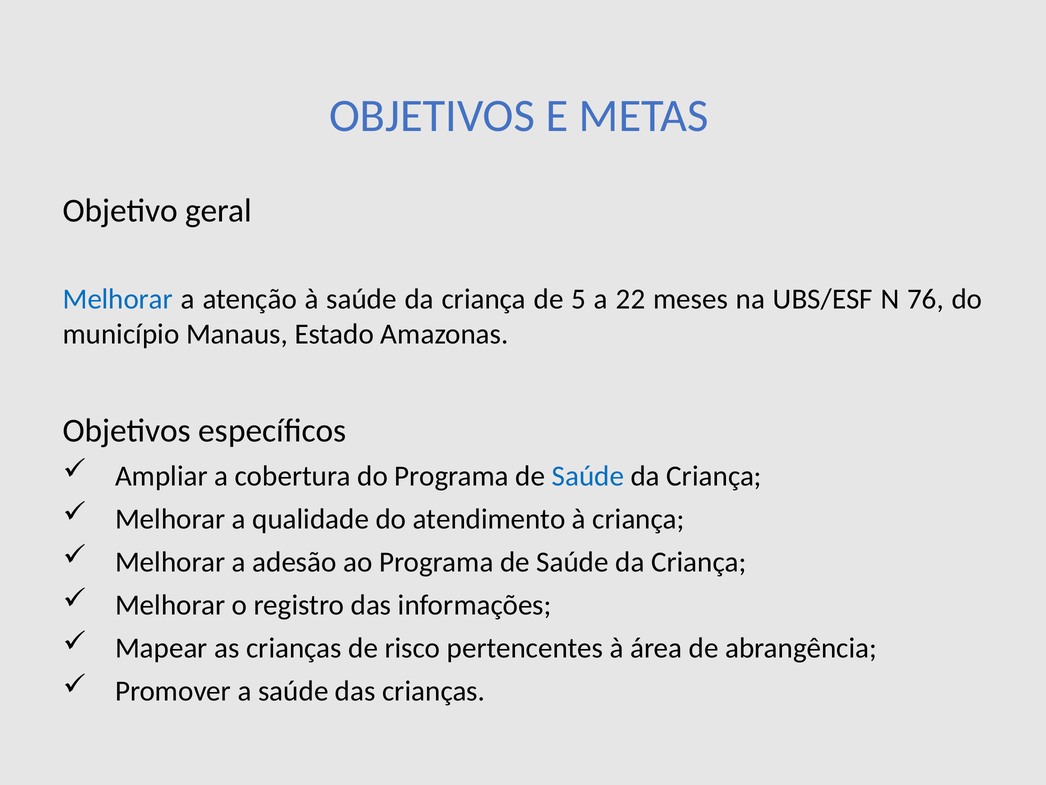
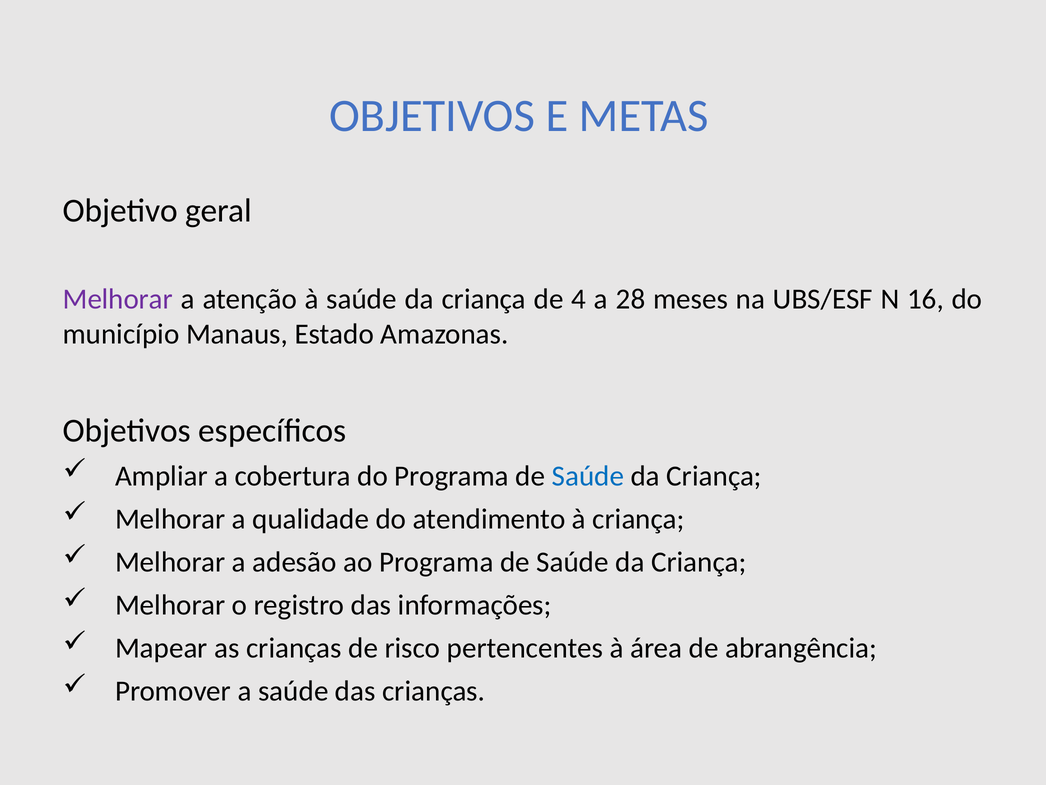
Melhorar colour: blue -> purple (118, 299)
5: 5 -> 4 (579, 299)
22: 22 -> 28 (631, 299)
76: 76 -> 16 (925, 299)
